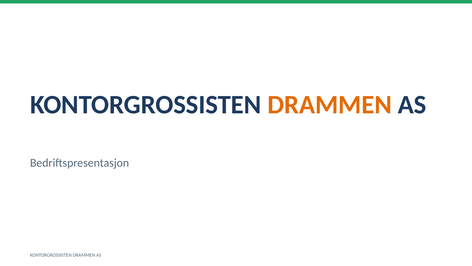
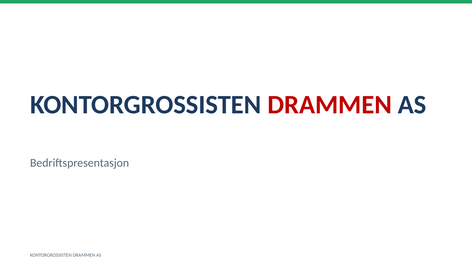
DRAMMEN colour: orange -> red (330, 105)
